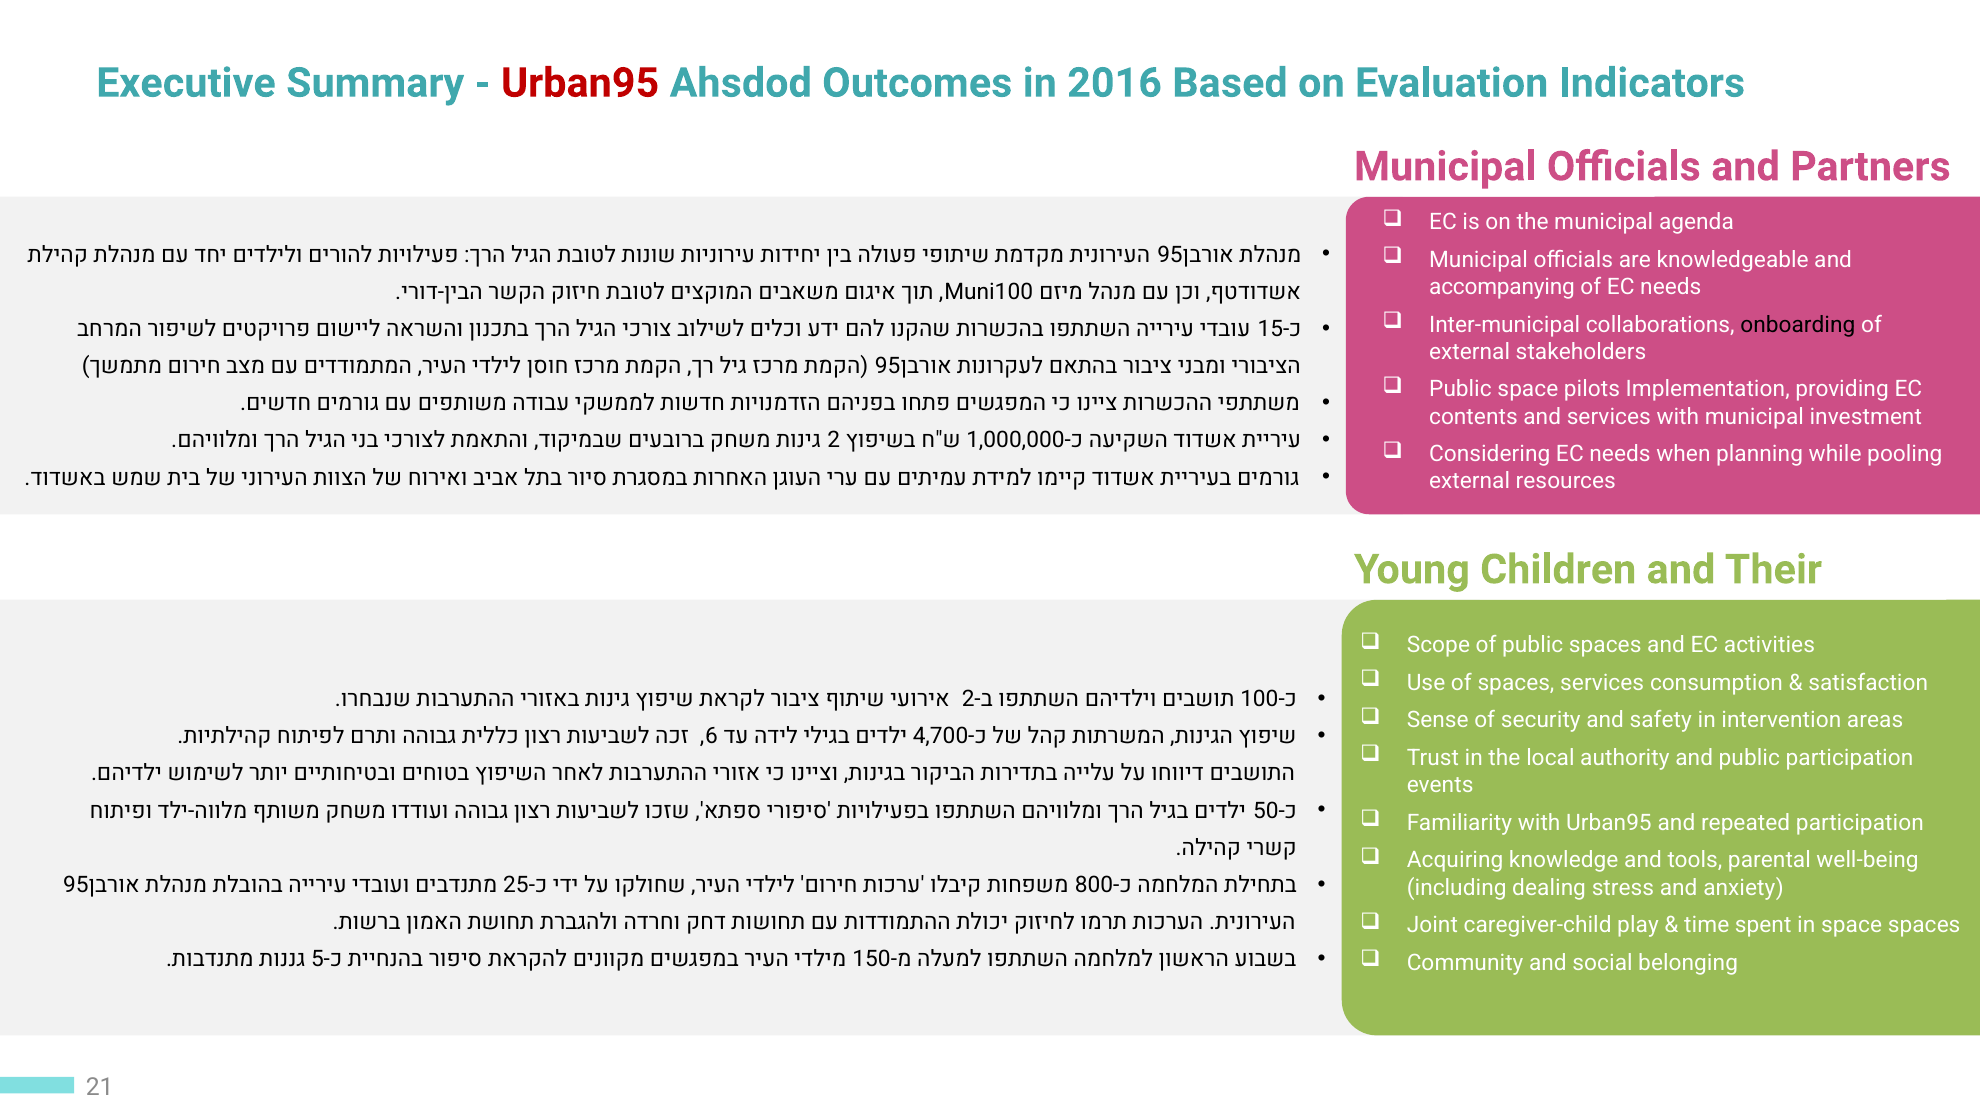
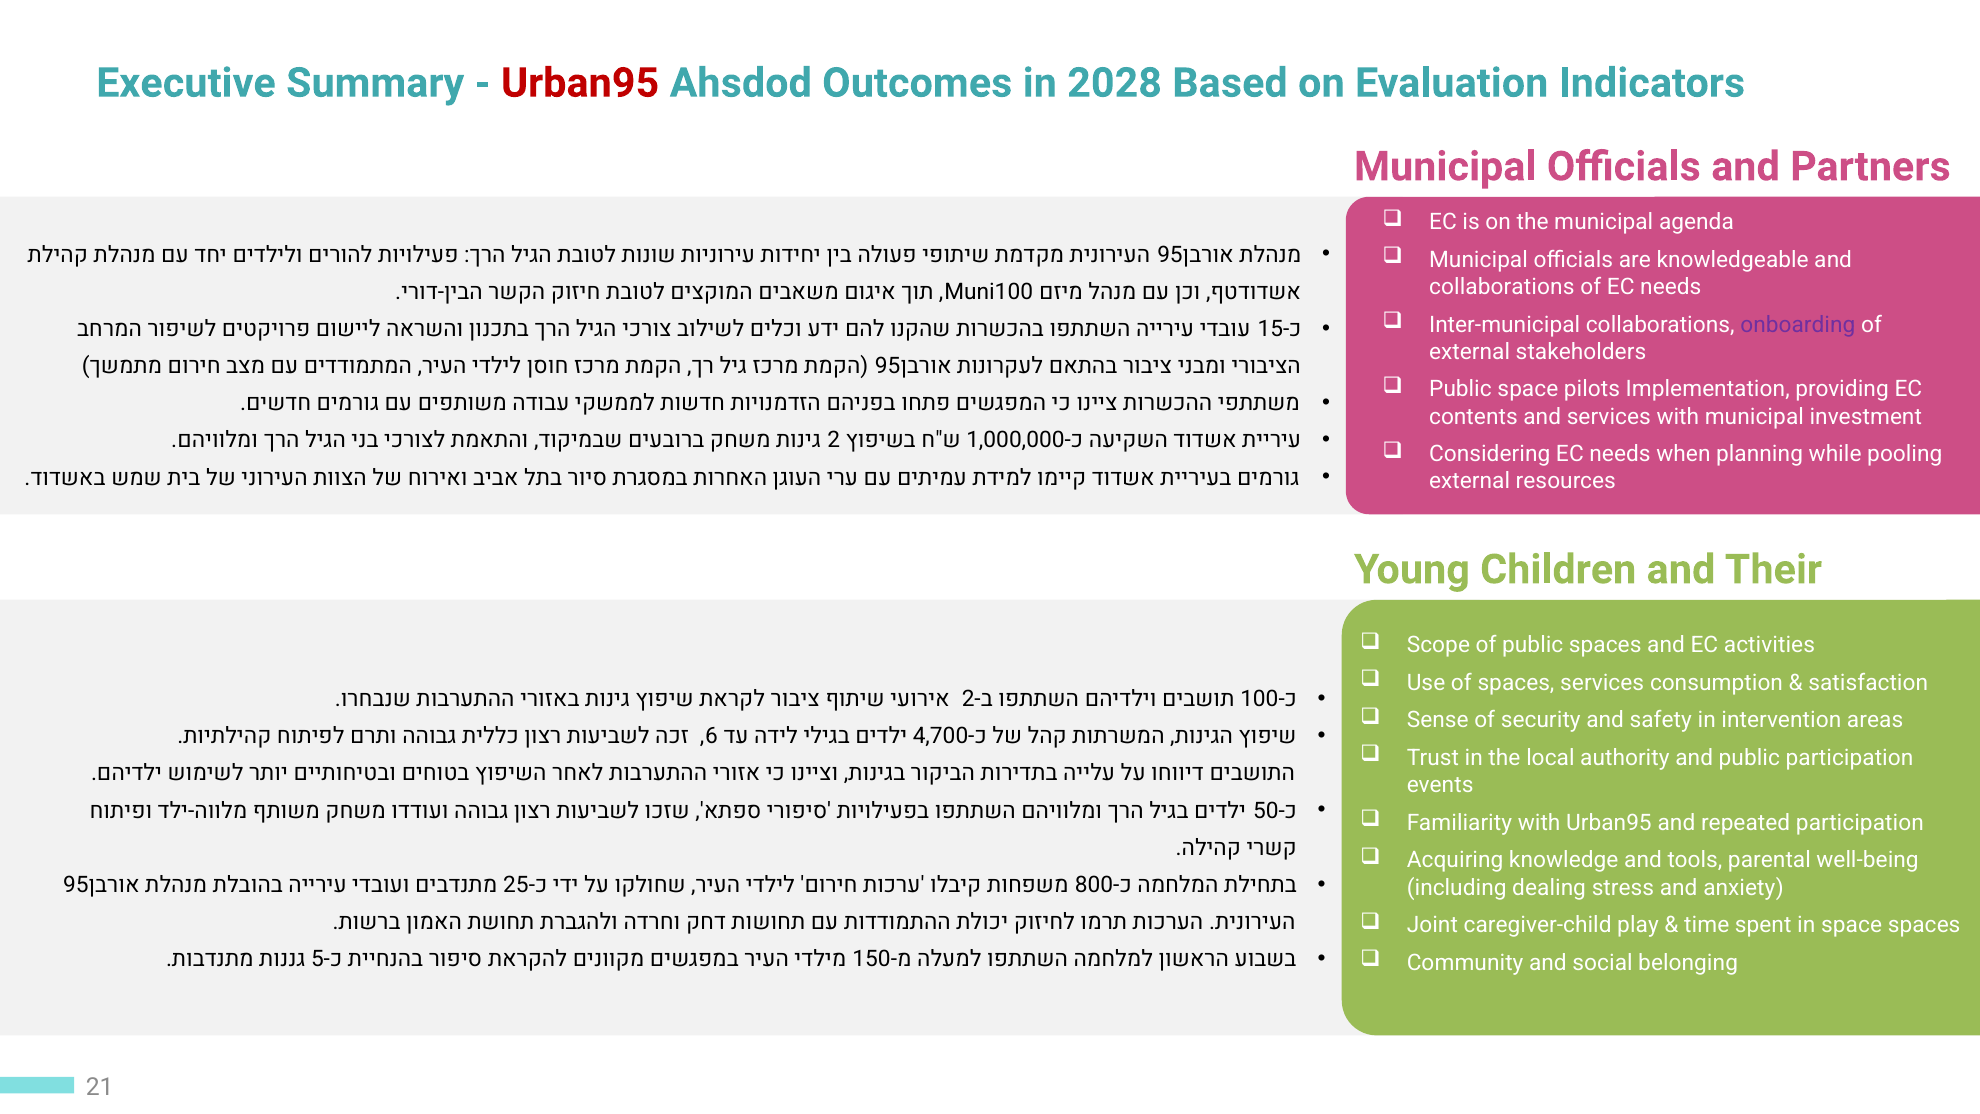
2016: 2016 -> 2028 (1115, 83)
accompanying: accompanying -> collaborations (1502, 287)
onboarding colour: black -> purple (1798, 325)
